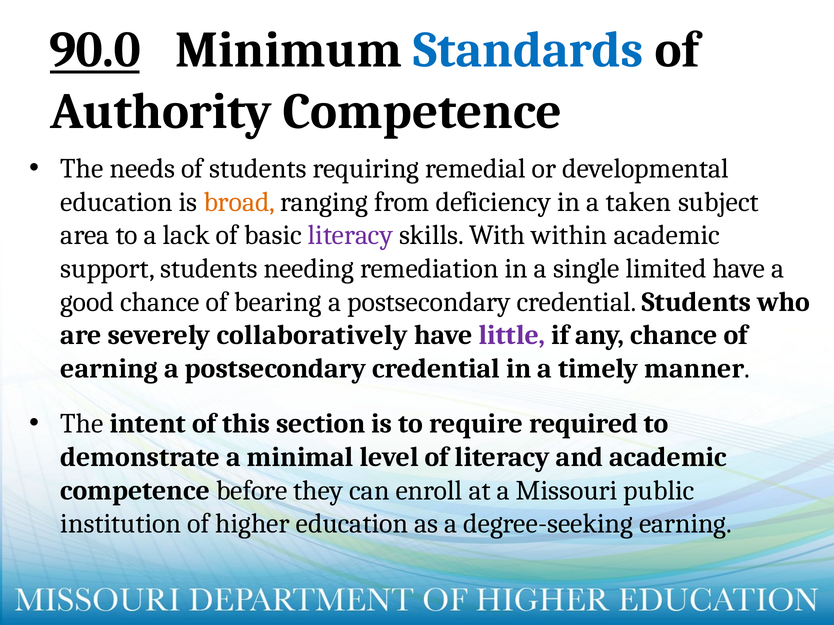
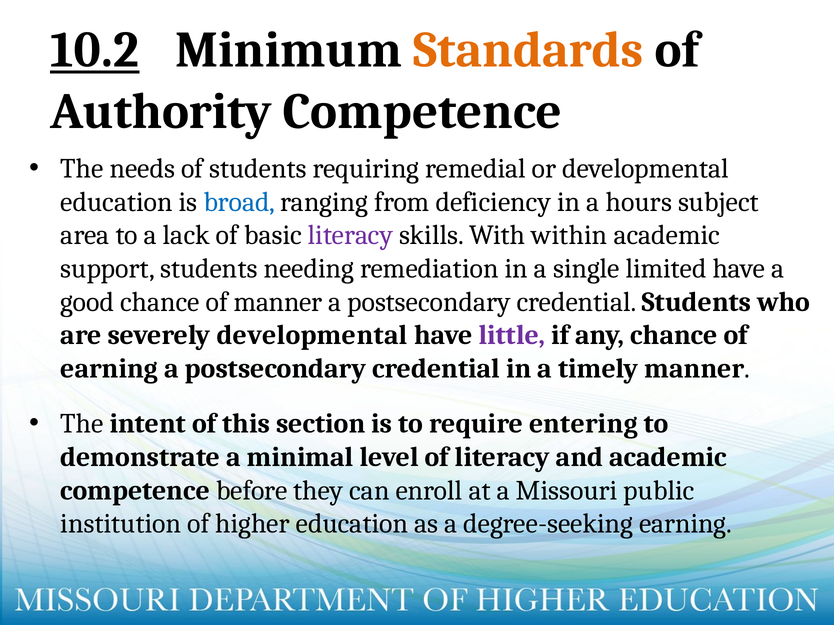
90.0: 90.0 -> 10.2 (95, 50)
Standards colour: blue -> orange (528, 50)
broad colour: orange -> blue (239, 202)
taken: taken -> hours (639, 202)
of bearing: bearing -> manner (278, 302)
severely collaboratively: collaboratively -> developmental (312, 336)
required: required -> entering (583, 424)
